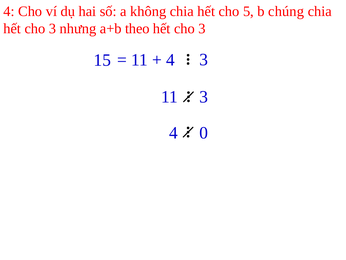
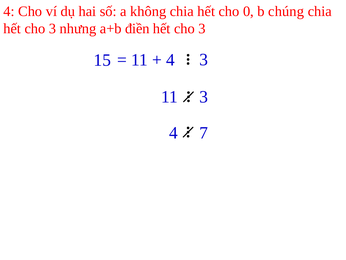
5: 5 -> 0 (248, 11)
theo: theo -> điền (137, 29)
0: 0 -> 7 (204, 133)
